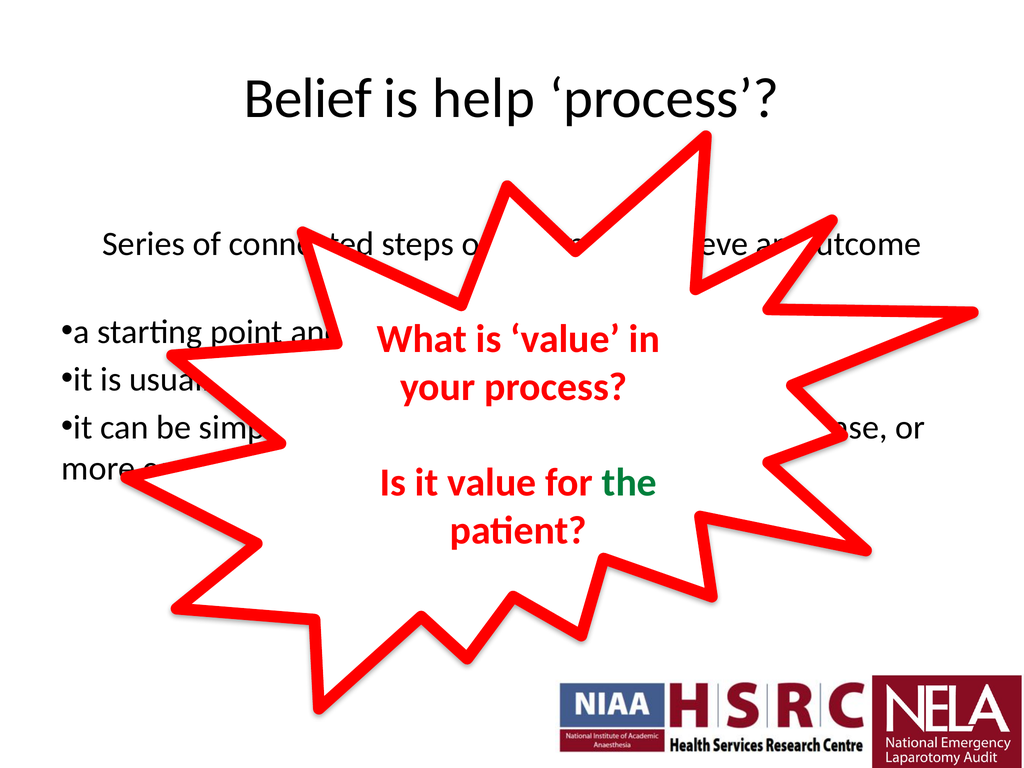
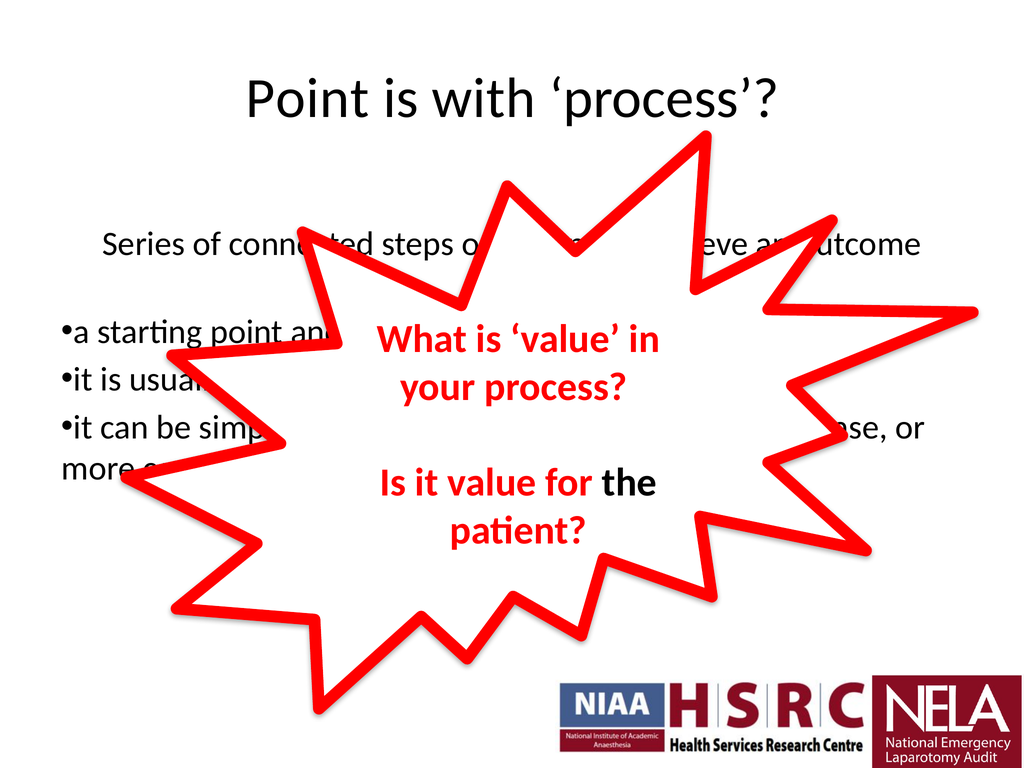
Belief: Belief -> Point (307, 99)
help: help -> with (484, 99)
the colour: green -> black (629, 483)
